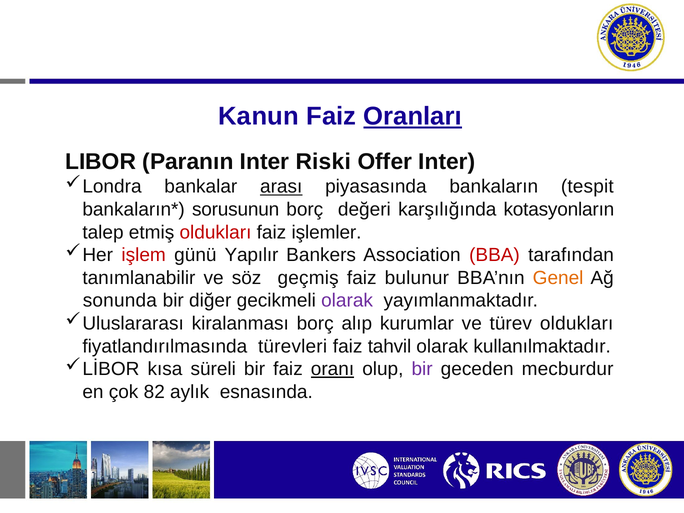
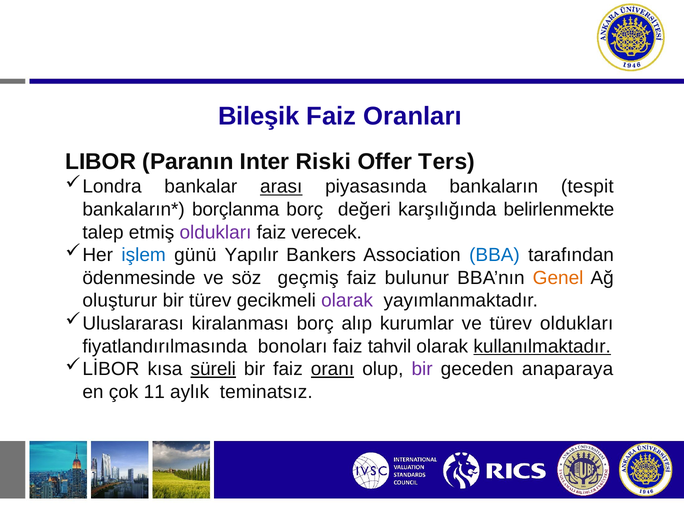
Kanun: Kanun -> Bileşik (259, 116)
Oranları underline: present -> none (413, 116)
Offer Inter: Inter -> Ters (447, 162)
sorusunun: sorusunun -> borçlanma (236, 209)
kotasyonların: kotasyonların -> belirlenmekte (559, 209)
oldukları colour: red -> purple (215, 232)
işlemler: işlemler -> verecek (327, 232)
işlem colour: red -> blue (144, 255)
BBA colour: red -> blue (494, 255)
tanımlanabilir: tanımlanabilir -> ödenmesinde (139, 278)
sonunda: sonunda -> oluşturur (120, 301)
bir diğer: diğer -> türev (210, 301)
türevleri: türevleri -> bonoları (293, 346)
kullanılmaktadır underline: none -> present (542, 346)
süreli underline: none -> present (213, 369)
mecburdur: mecburdur -> anaparaya (568, 369)
82: 82 -> 11 (154, 392)
esnasında: esnasında -> teminatsız (266, 392)
